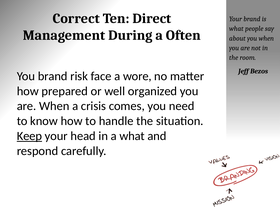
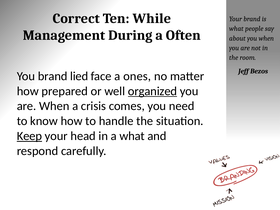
Direct: Direct -> While (152, 18)
risk: risk -> lied (79, 76)
wore: wore -> ones (137, 76)
organized underline: none -> present (152, 91)
